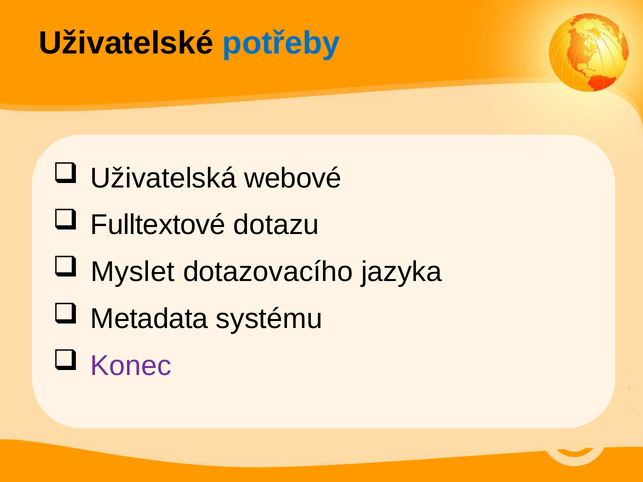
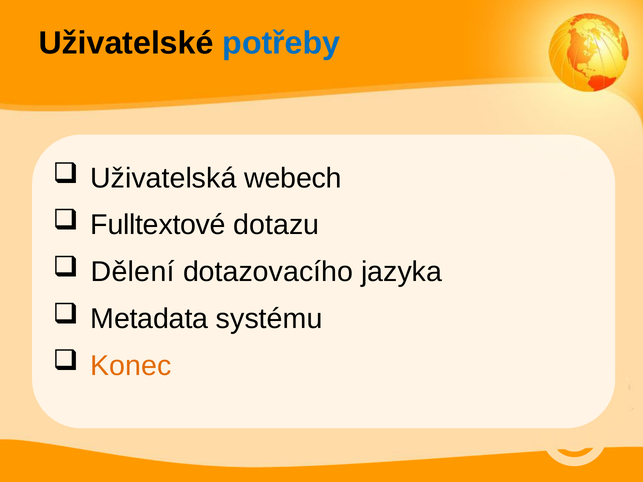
webové: webové -> webech (293, 178)
Myslet: Myslet -> Dělení (133, 272)
Konec colour: purple -> orange (131, 366)
